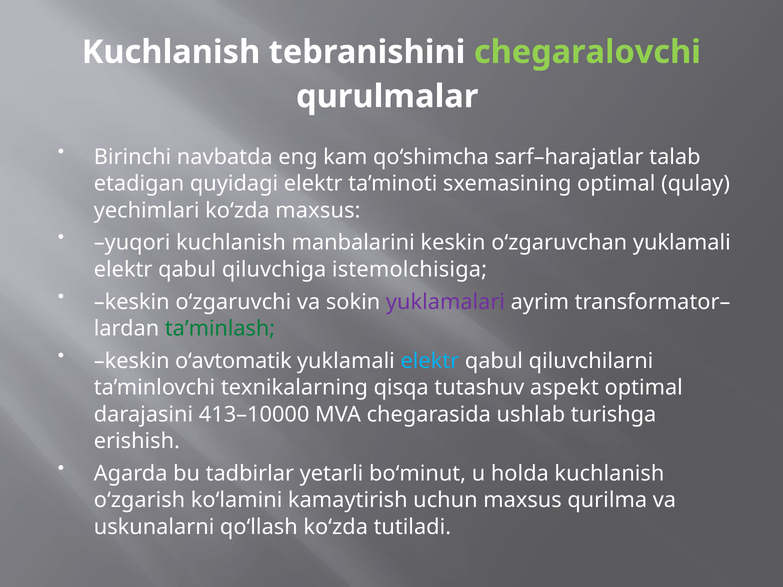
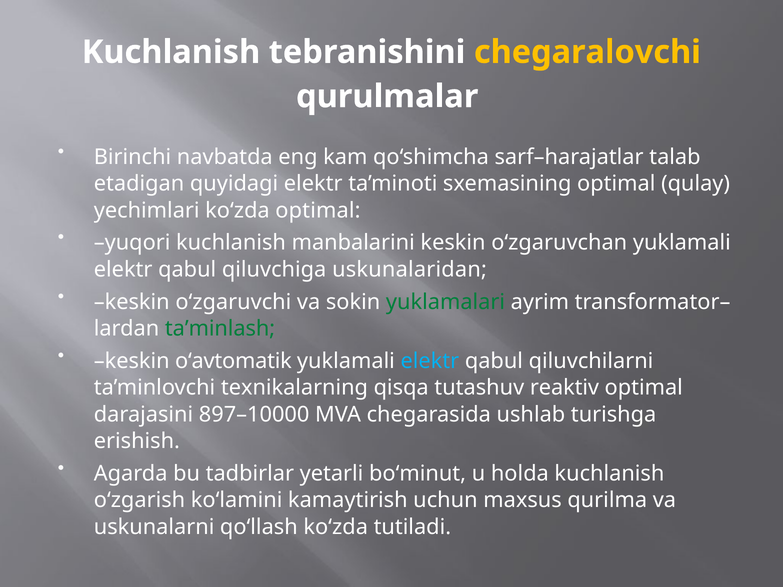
chegaralovchi colour: light green -> yellow (587, 52)
ko‘zda maxsus: maxsus -> optimal (318, 211)
istemolchisiga: istemolchisiga -> uskunalaridan (410, 270)
yuklamalari colour: purple -> green (446, 302)
aspekt: aspekt -> reaktiv (564, 388)
413–10000: 413–10000 -> 897–10000 (254, 415)
